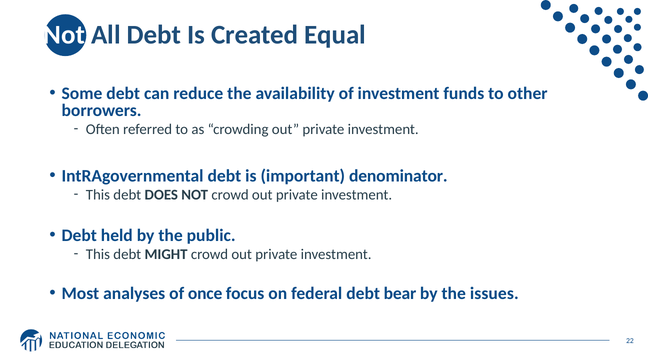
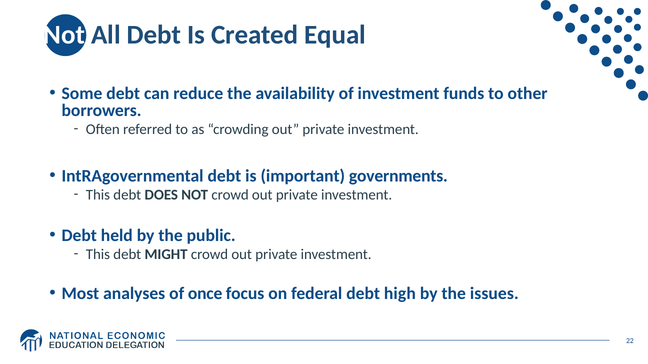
denominator: denominator -> governments (398, 176)
bear: bear -> high (400, 294)
